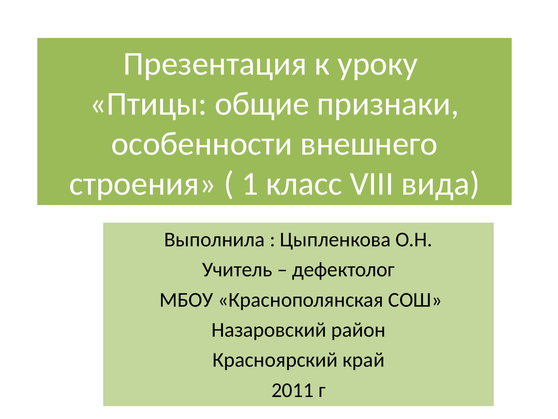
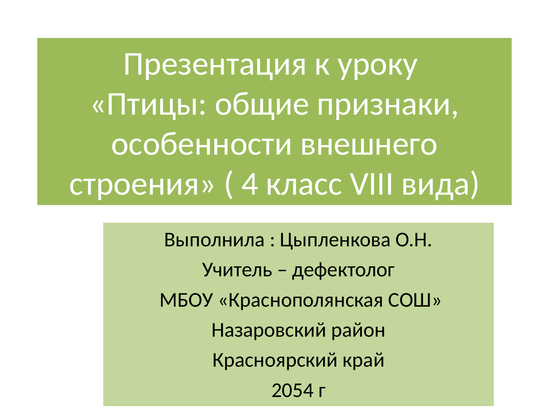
1: 1 -> 4 (250, 184)
2011: 2011 -> 2054 (293, 390)
